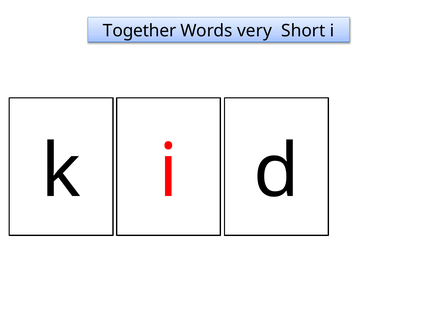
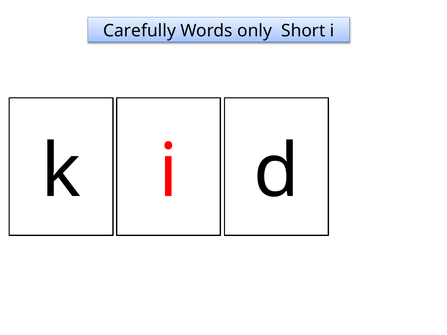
Together: Together -> Carefully (140, 31)
very: very -> only (255, 31)
